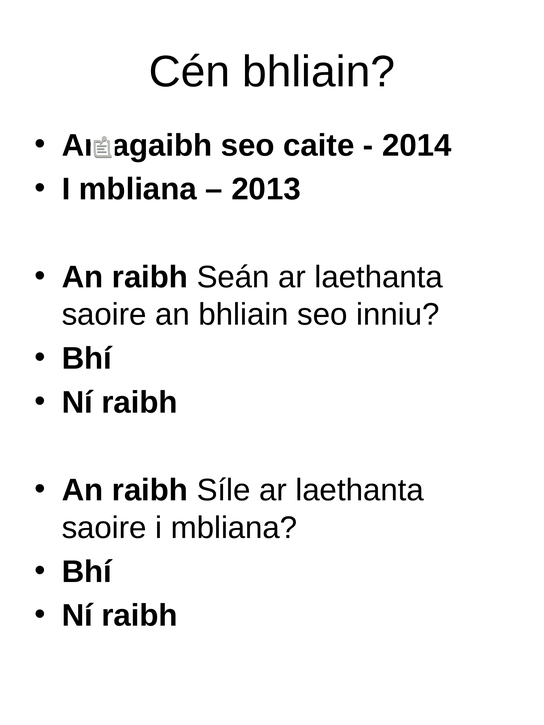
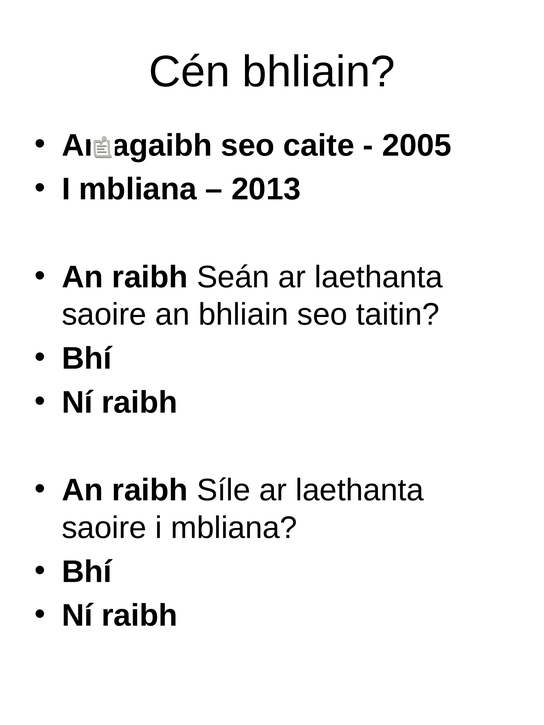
2014: 2014 -> 2005 (417, 145)
inniu: inniu -> taitin (398, 315)
